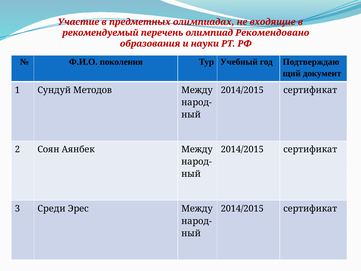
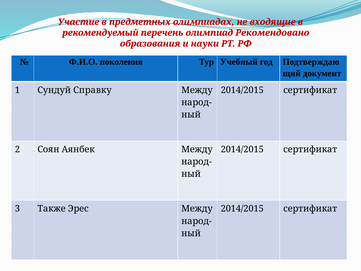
Методов: Методов -> Справку (92, 90)
Среди: Среди -> Также (52, 209)
